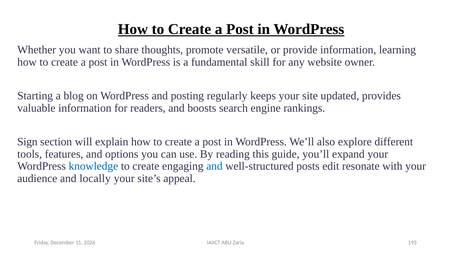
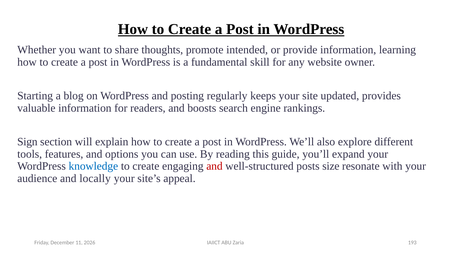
versatile: versatile -> intended (247, 50)
and colour: blue -> red (214, 166)
edit: edit -> size (331, 166)
